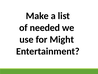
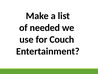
Might: Might -> Couch (62, 39)
